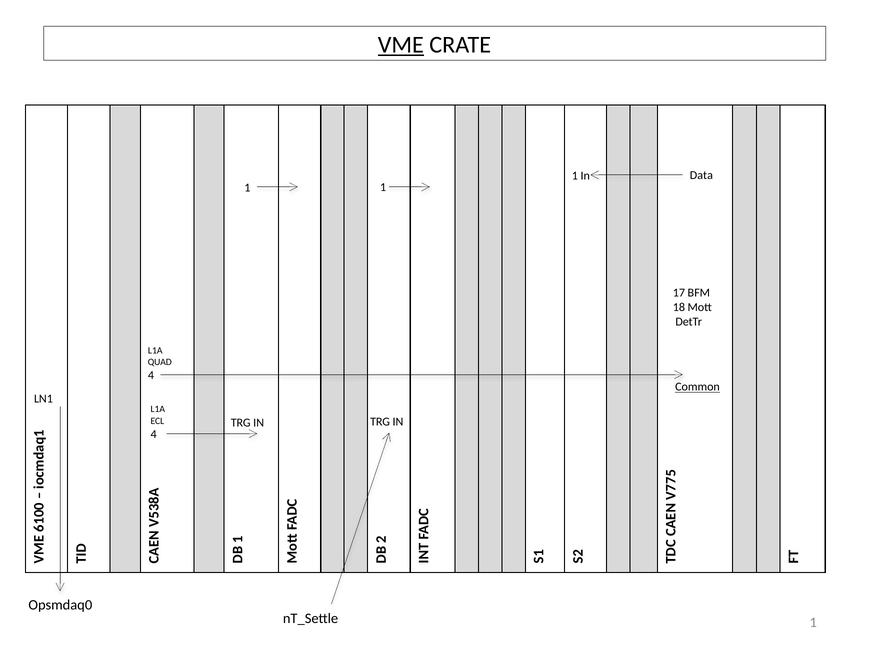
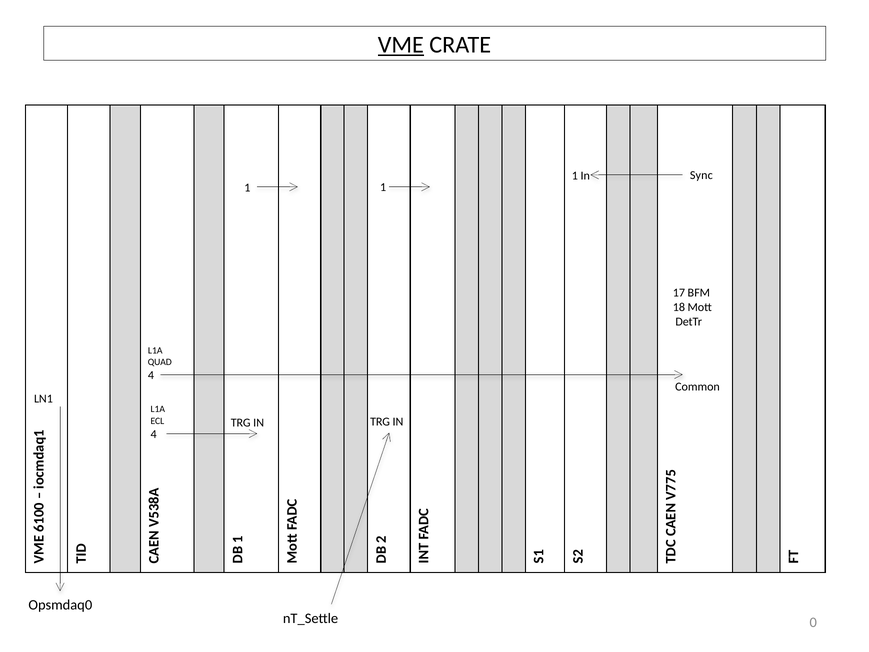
Data: Data -> Sync (701, 175)
Common underline: present -> none (698, 387)
nT_Settle 1: 1 -> 0 (813, 622)
